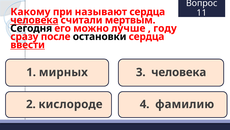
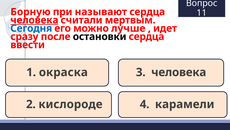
Какому: Какому -> Борную (30, 12)
Сегодня colour: black -> blue (31, 28)
году: году -> идет (165, 28)
ввести underline: present -> none (28, 45)
мирных: мирных -> окраска (63, 72)
фамилию: фамилию -> карамели (185, 104)
